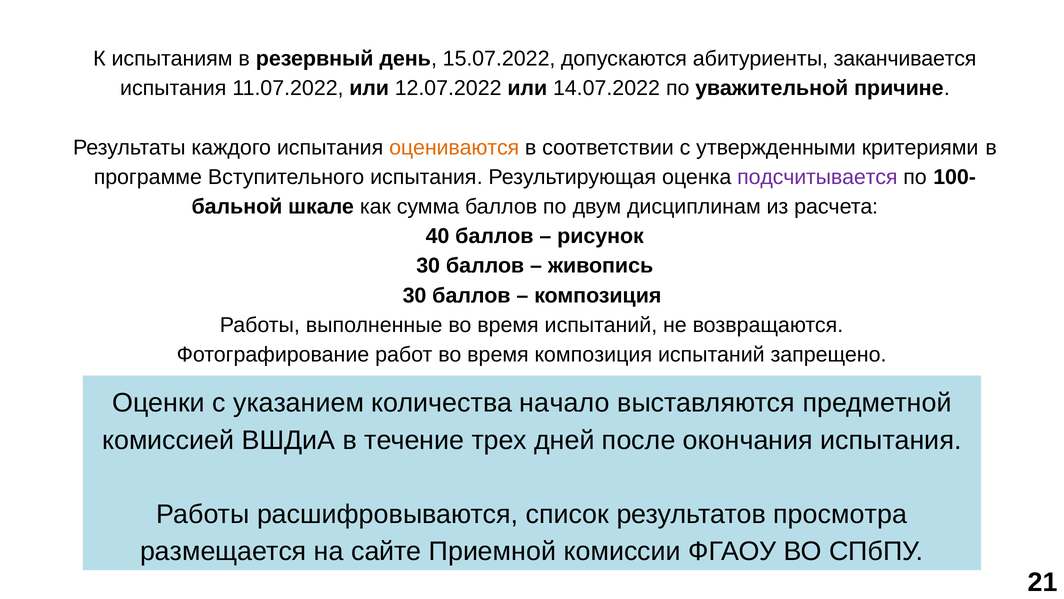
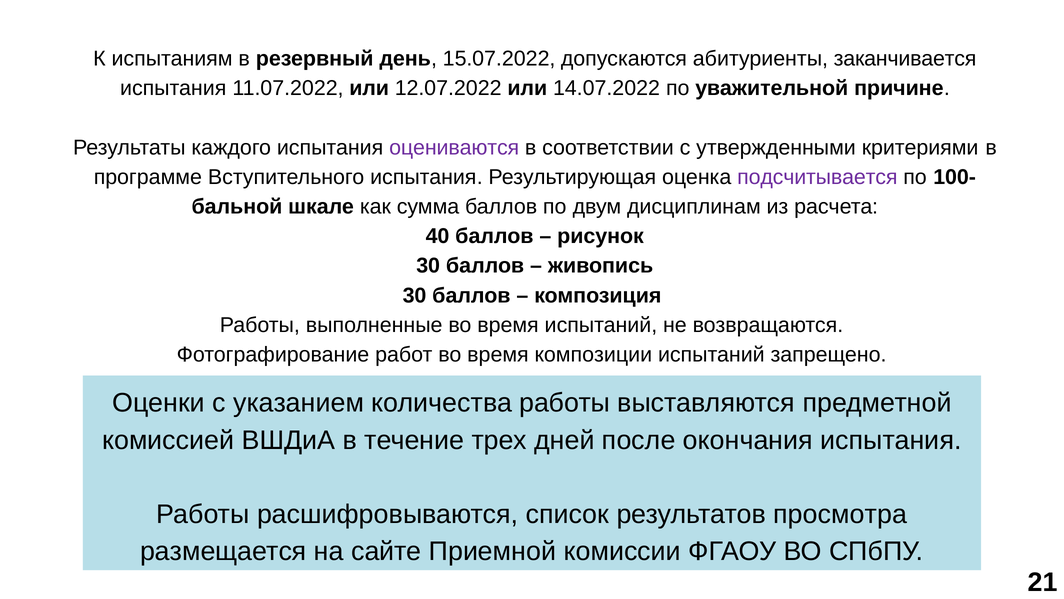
оцениваются colour: orange -> purple (454, 147)
время композиция: композиция -> композиции (593, 354)
количества начало: начало -> работы (565, 403)
